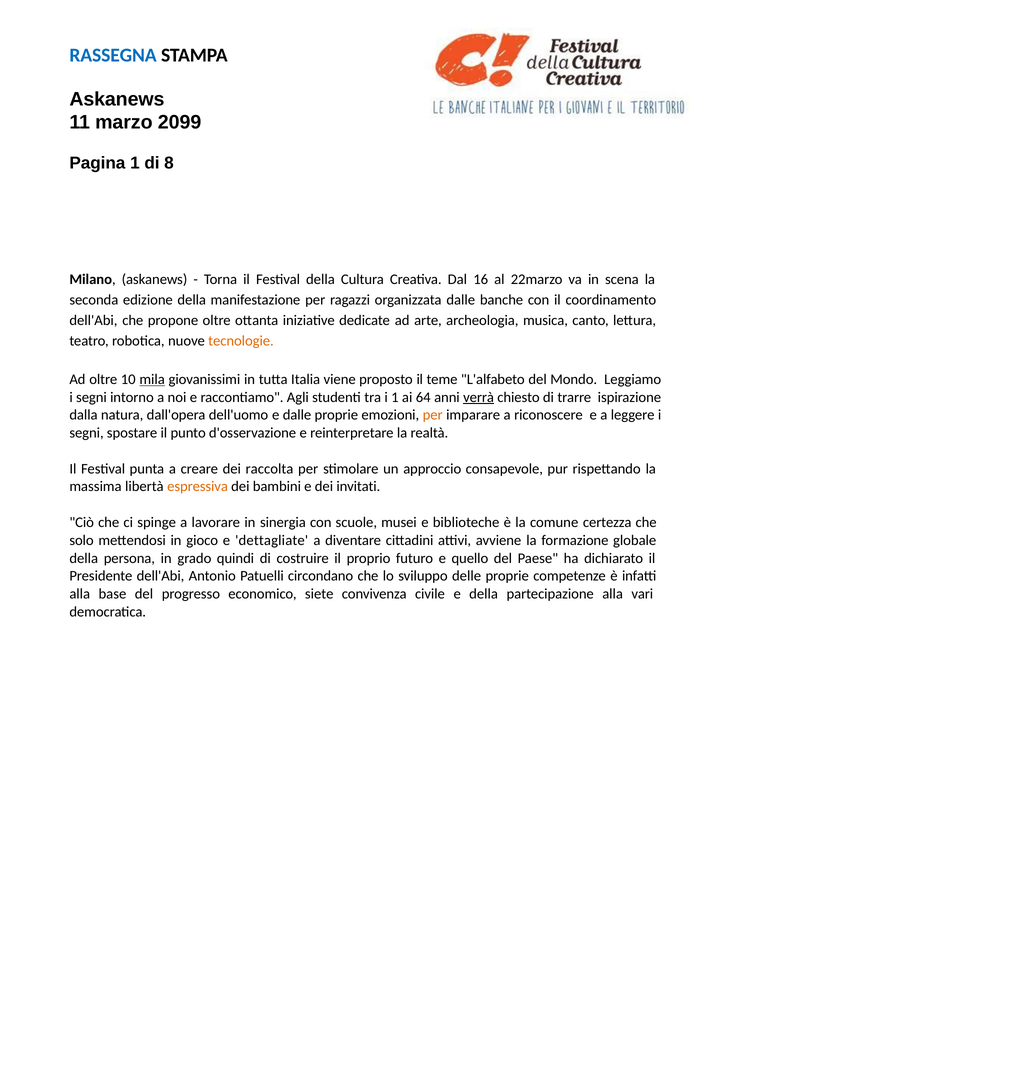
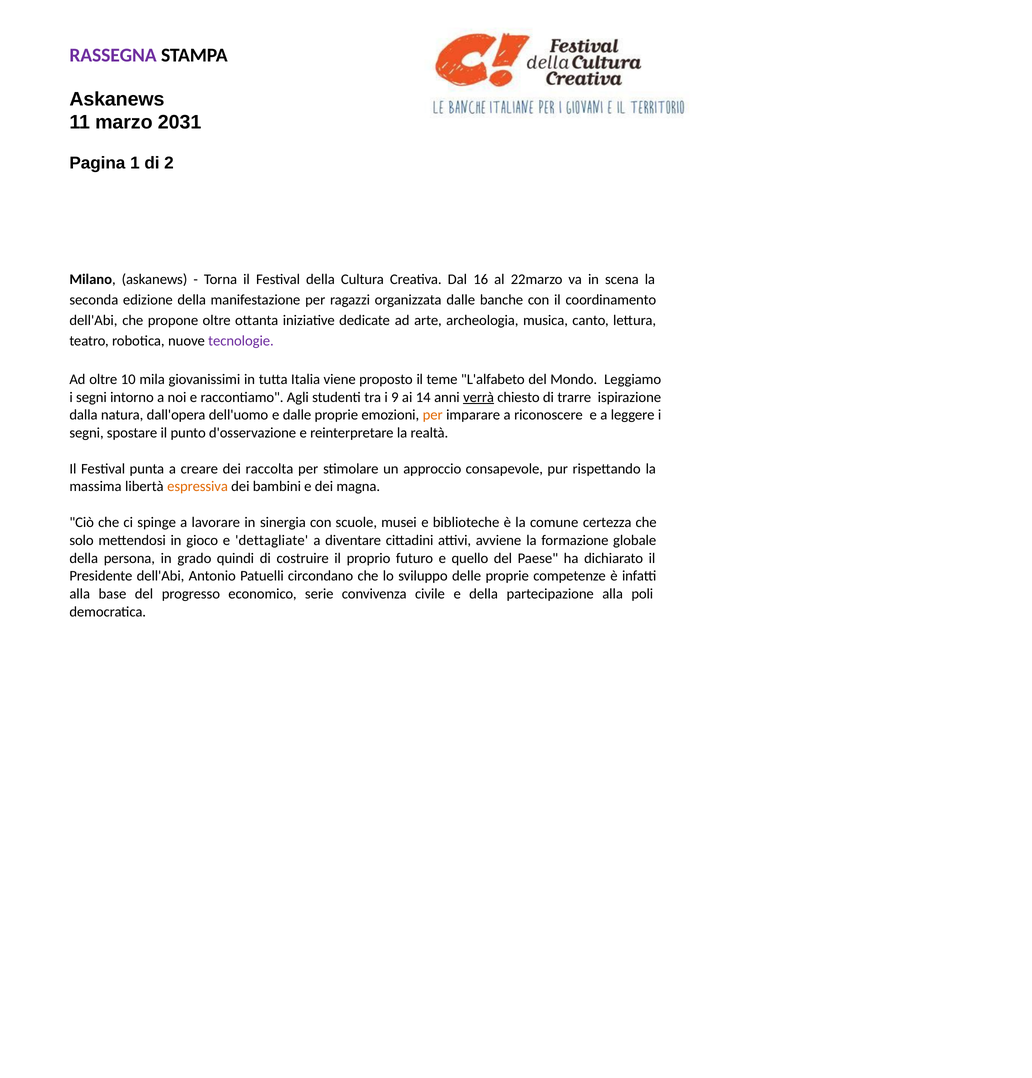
RASSEGNA colour: blue -> purple (113, 55)
2099: 2099 -> 2031 (180, 122)
8: 8 -> 2 (169, 163)
tecnologie colour: orange -> purple (241, 341)
mila underline: present -> none (152, 379)
i 1: 1 -> 9 (395, 397)
64: 64 -> 14 (423, 397)
invitati: invitati -> magna (358, 486)
siete: siete -> serie (319, 594)
vari: vari -> poli (642, 594)
